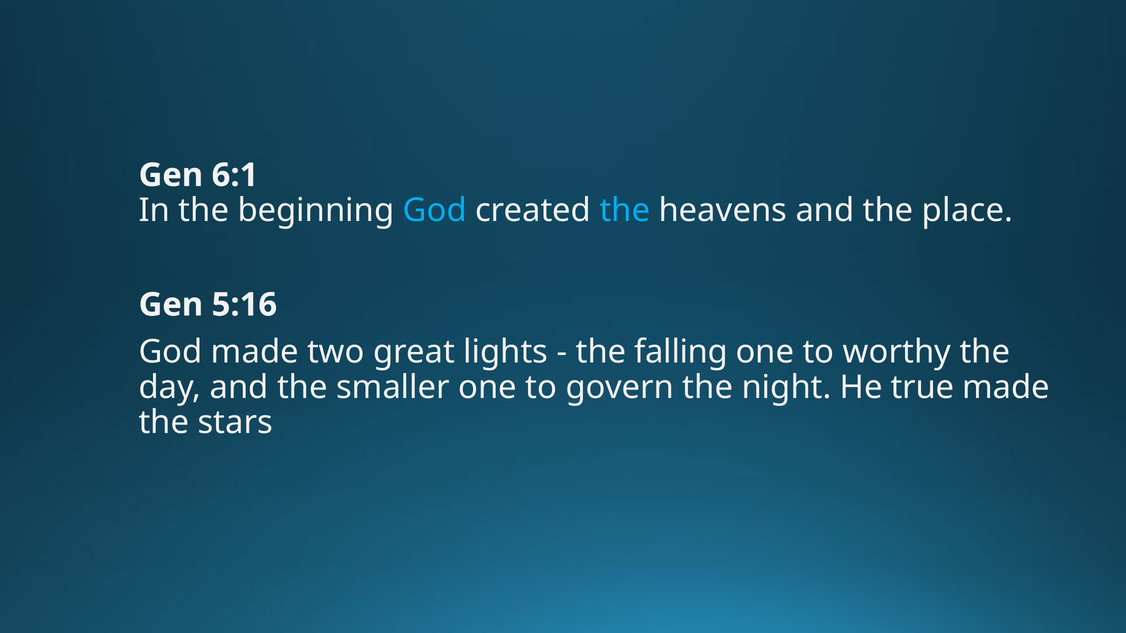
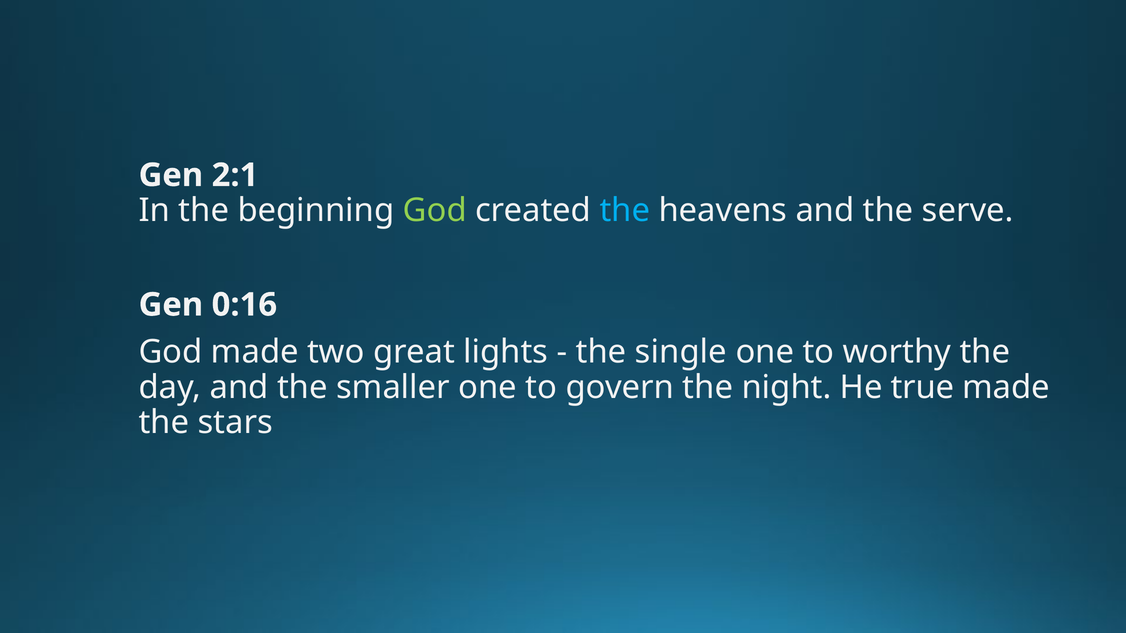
6:1: 6:1 -> 2:1 (235, 175)
God colour: light blue -> light green (435, 211)
place: place -> serve (968, 211)
5:16: 5:16 -> 0:16 (244, 305)
falling: falling -> single (681, 352)
